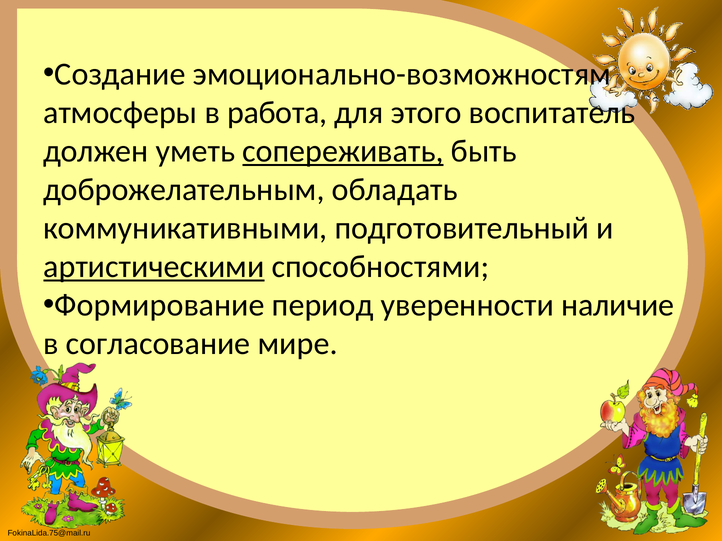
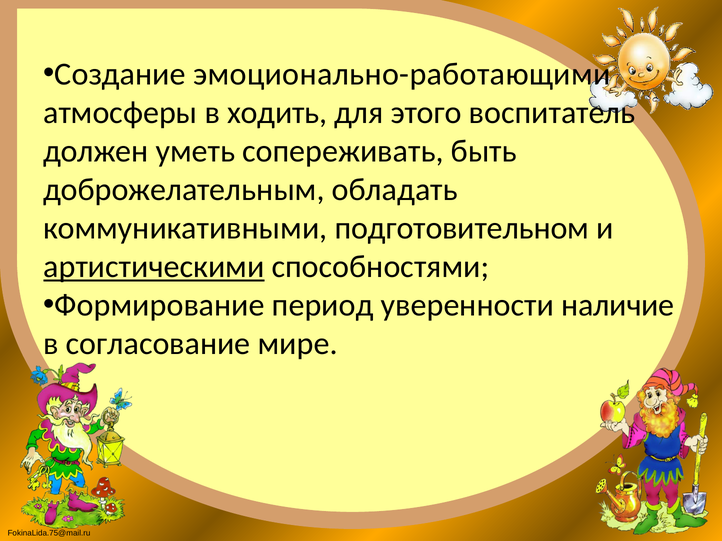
эмоционально-возможностям: эмоционально-возможностям -> эмоционально-работающими (402, 74)
работа: работа -> ходить (277, 113)
сопереживать underline: present -> none (343, 151)
подготовительный: подготовительный -> подготовительном (462, 228)
